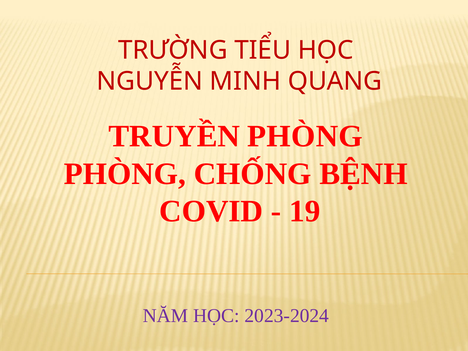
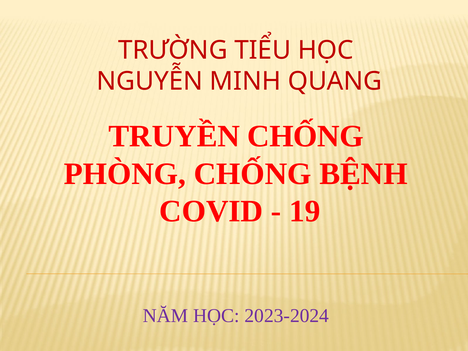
TRUYỀN PHÒNG: PHÒNG -> CHỐNG (305, 136)
